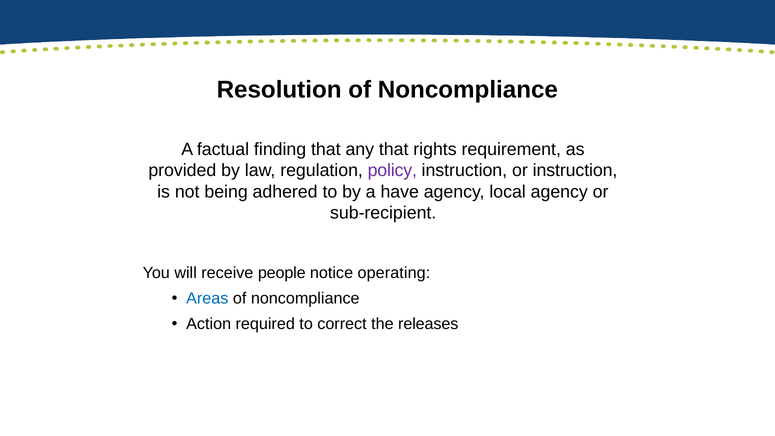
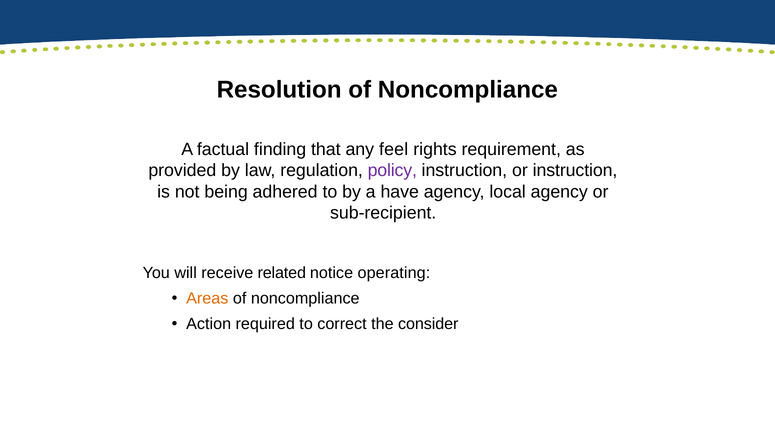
any that: that -> feel (394, 149)
people: people -> related (282, 273)
Areas colour: blue -> orange (207, 298)
releases: releases -> consider (428, 324)
